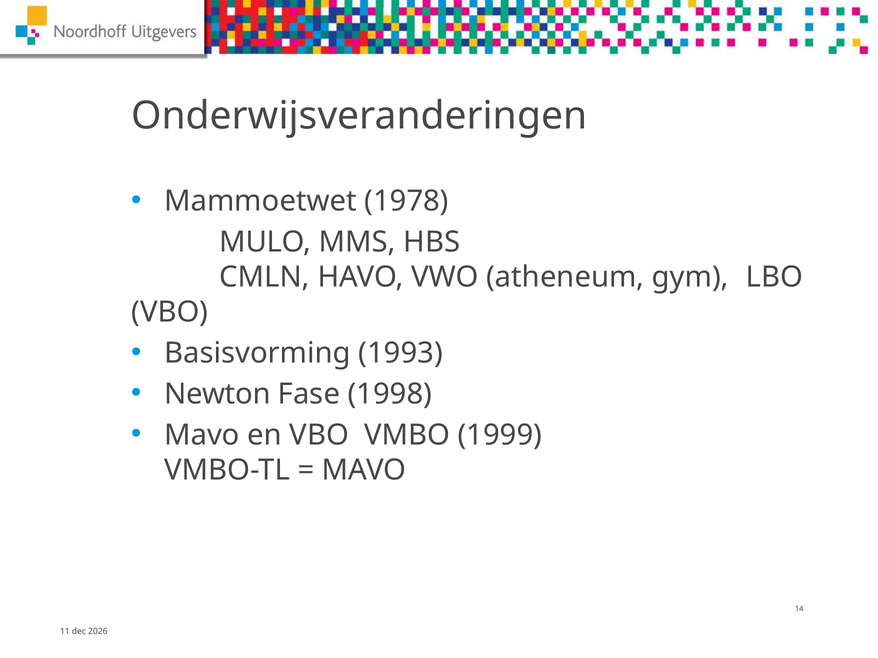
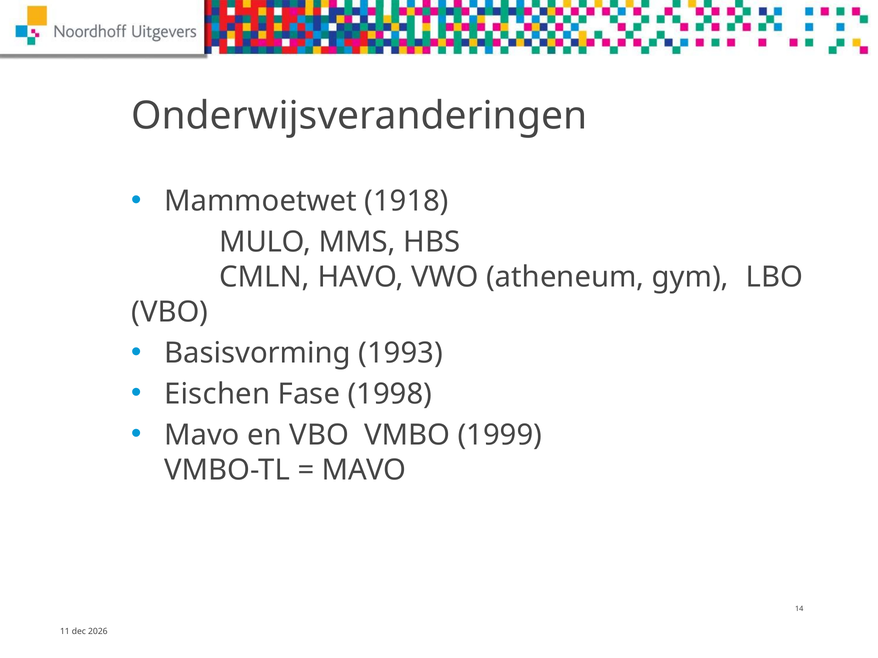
1978: 1978 -> 1918 (407, 201)
Newton: Newton -> Eischen (217, 394)
